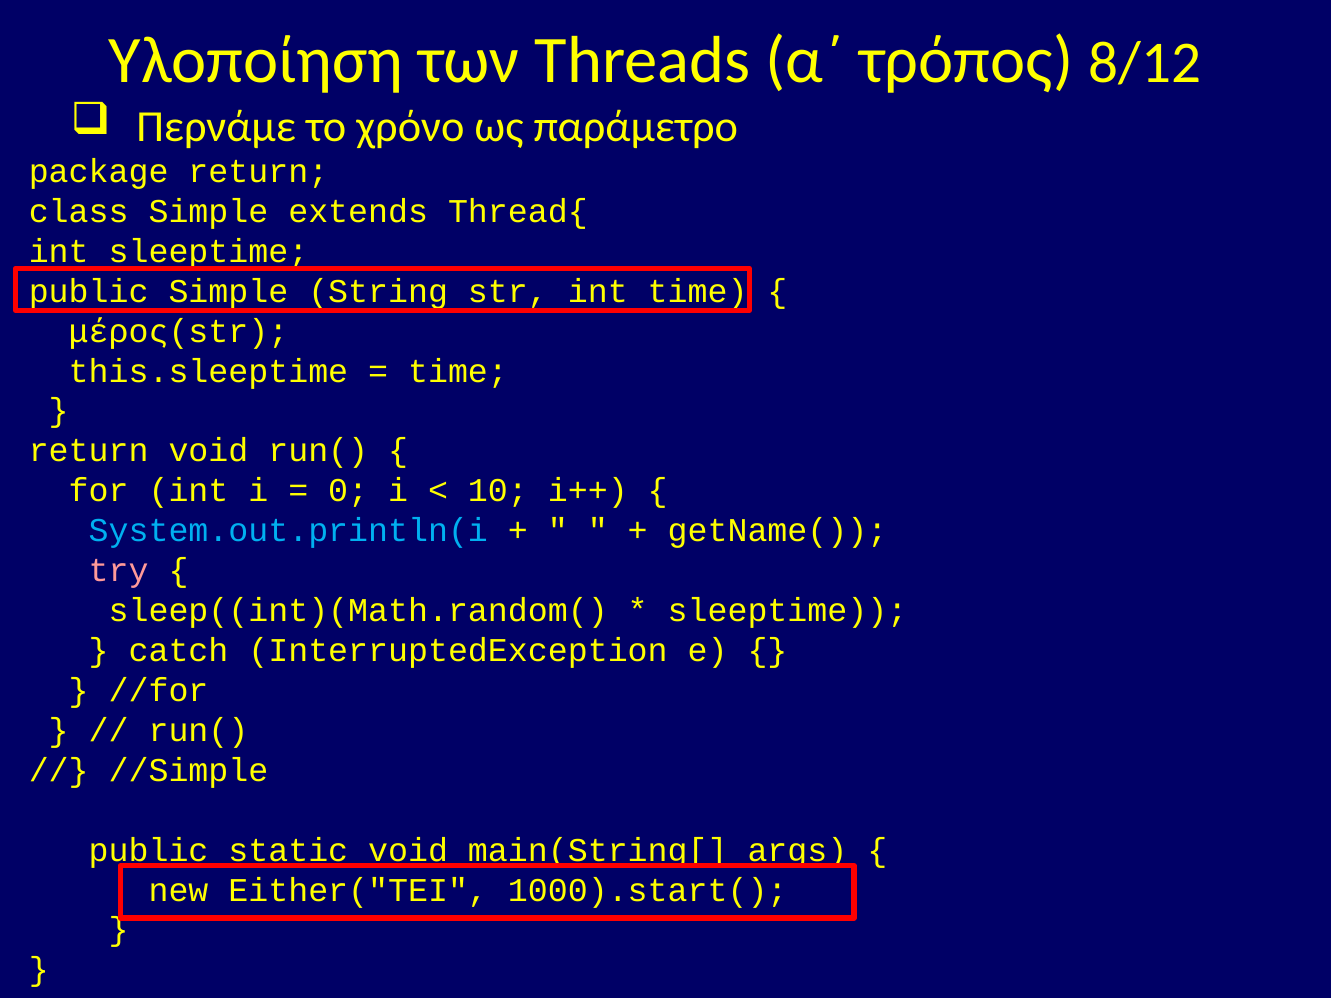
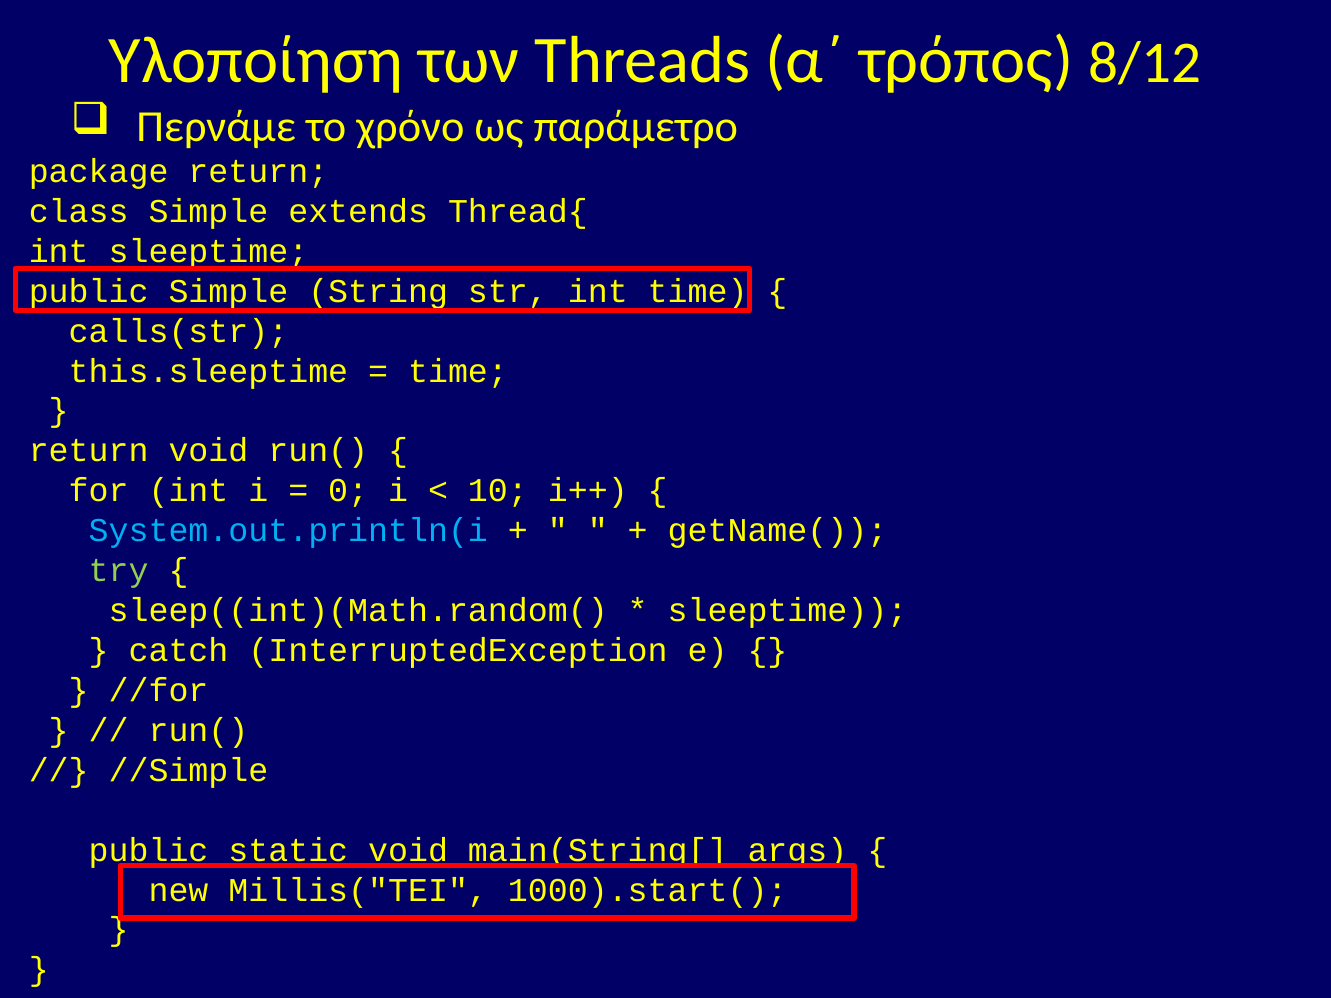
μέρος(str: μέρος(str -> calls(str (179, 331)
try colour: pink -> light green (119, 571)
Either("TEI: Either("TEI -> Millis("TEI (358, 890)
